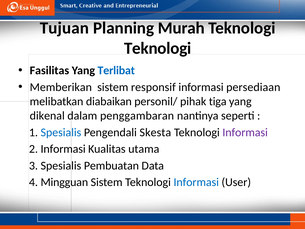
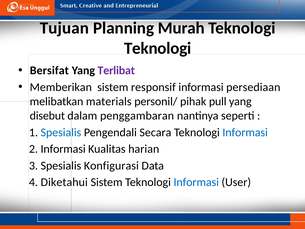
Fasilitas: Fasilitas -> Bersifat (49, 70)
Terlibat colour: blue -> purple (116, 70)
diabaikan: diabaikan -> materials (109, 101)
tiga: tiga -> pull (218, 101)
dikenal: dikenal -> disebut (47, 116)
Skesta: Skesta -> Secara (155, 132)
Informasi colour: purple -> blue (245, 132)
utama: utama -> harian (144, 149)
Pembuatan: Pembuatan -> Konfigurasi (111, 165)
Mingguan: Mingguan -> Diketahui (64, 182)
